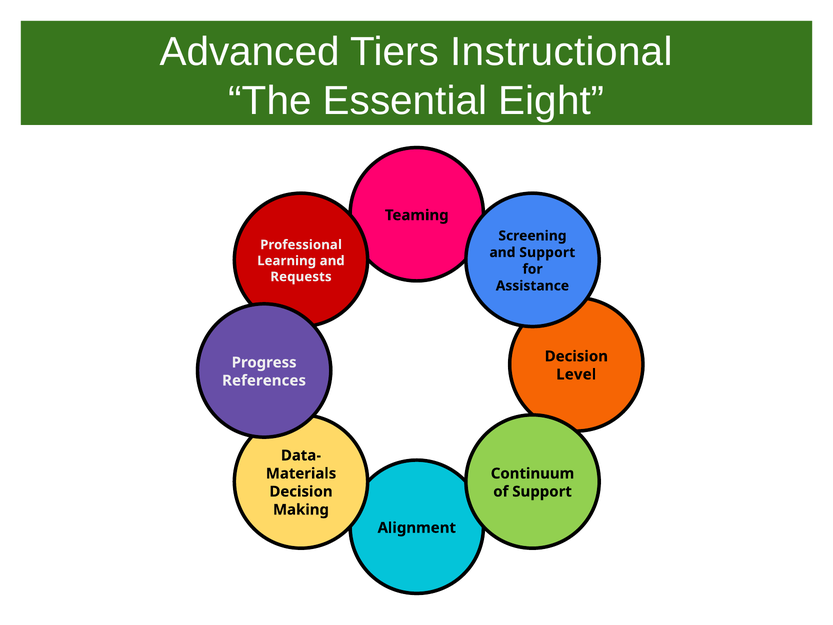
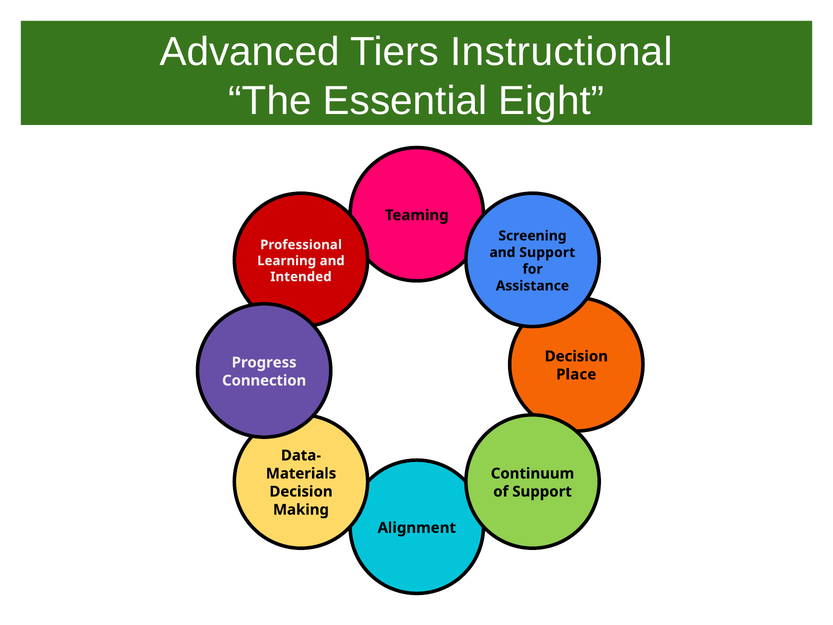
Requests: Requests -> Intended (301, 277)
Level: Level -> Place (576, 374)
References: References -> Connection (264, 380)
